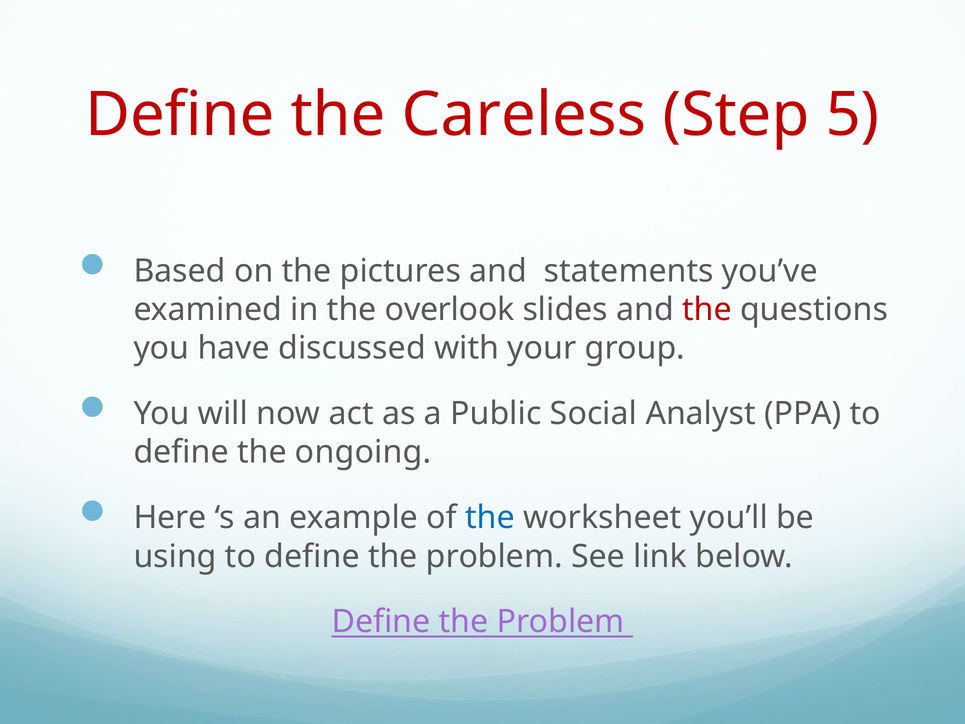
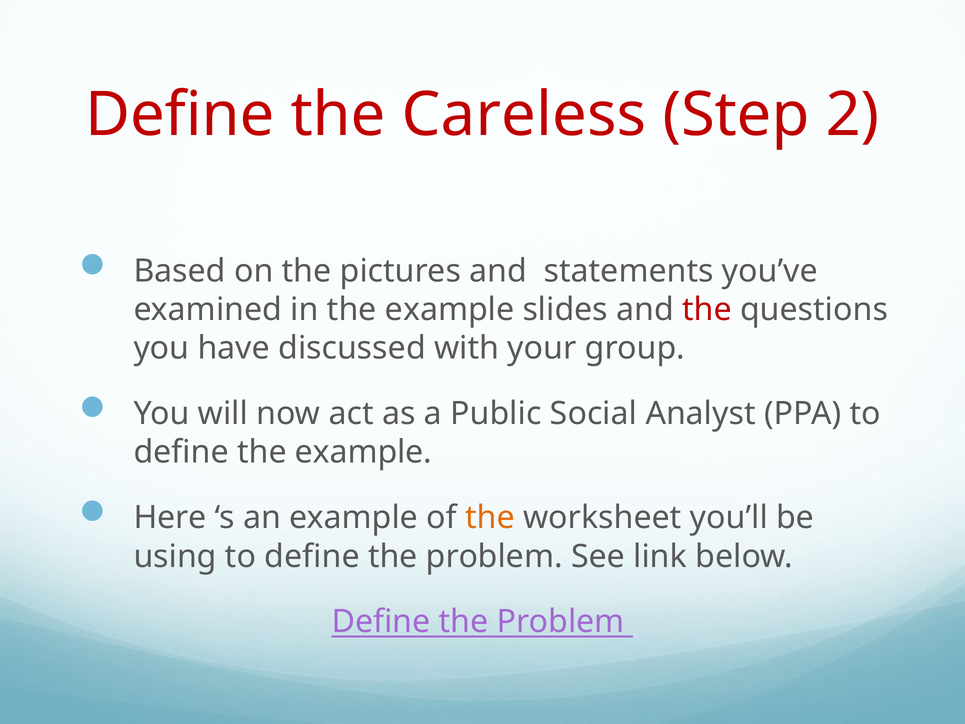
5: 5 -> 2 (853, 115)
in the overlook: overlook -> example (450, 310)
define the ongoing: ongoing -> example (363, 452)
the colour: blue -> orange (490, 518)
